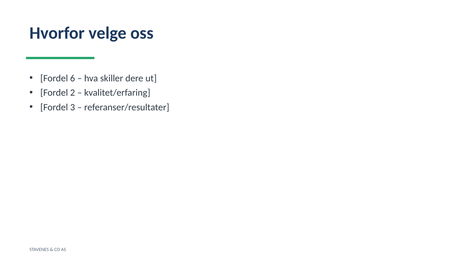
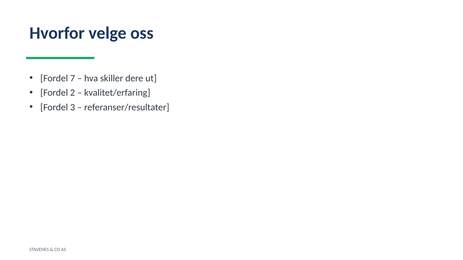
6: 6 -> 7 (73, 78)
